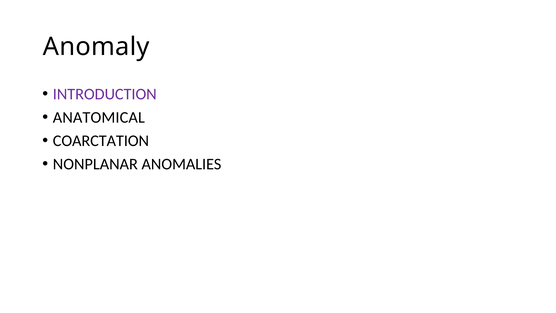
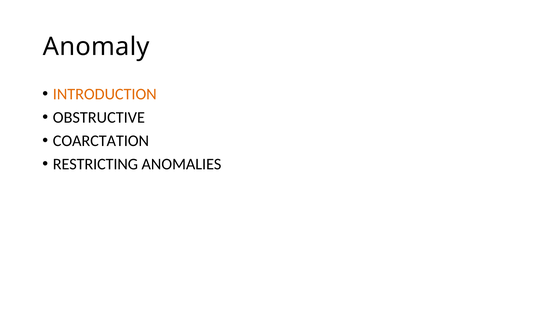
INTRODUCTION colour: purple -> orange (105, 94)
ANATOMICAL: ANATOMICAL -> OBSTRUCTIVE (99, 117)
NONPLANAR: NONPLANAR -> RESTRICTING (95, 164)
